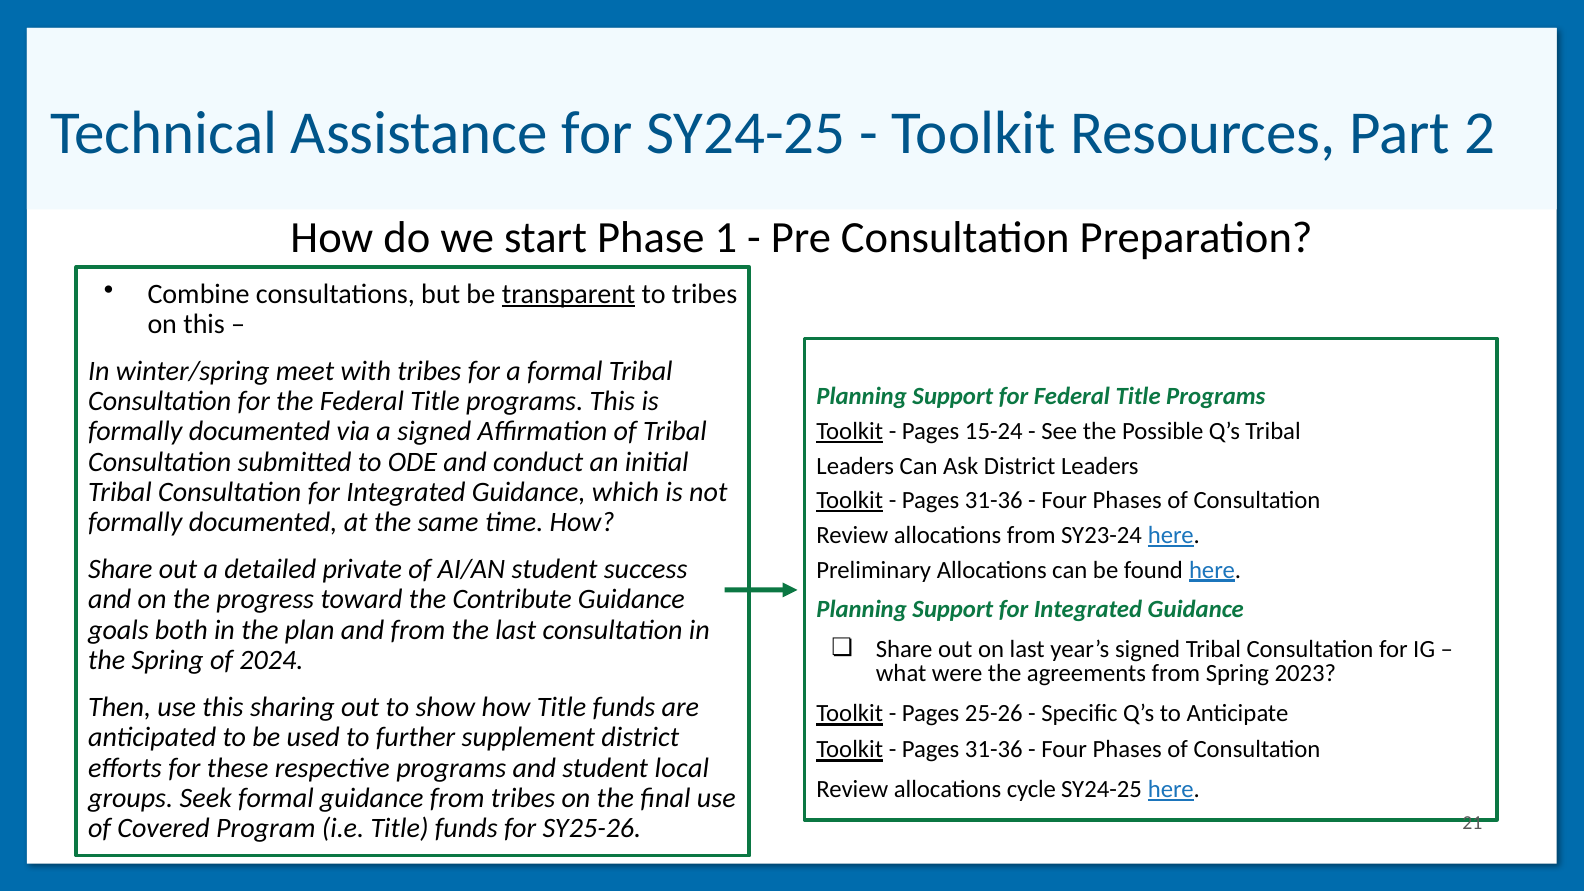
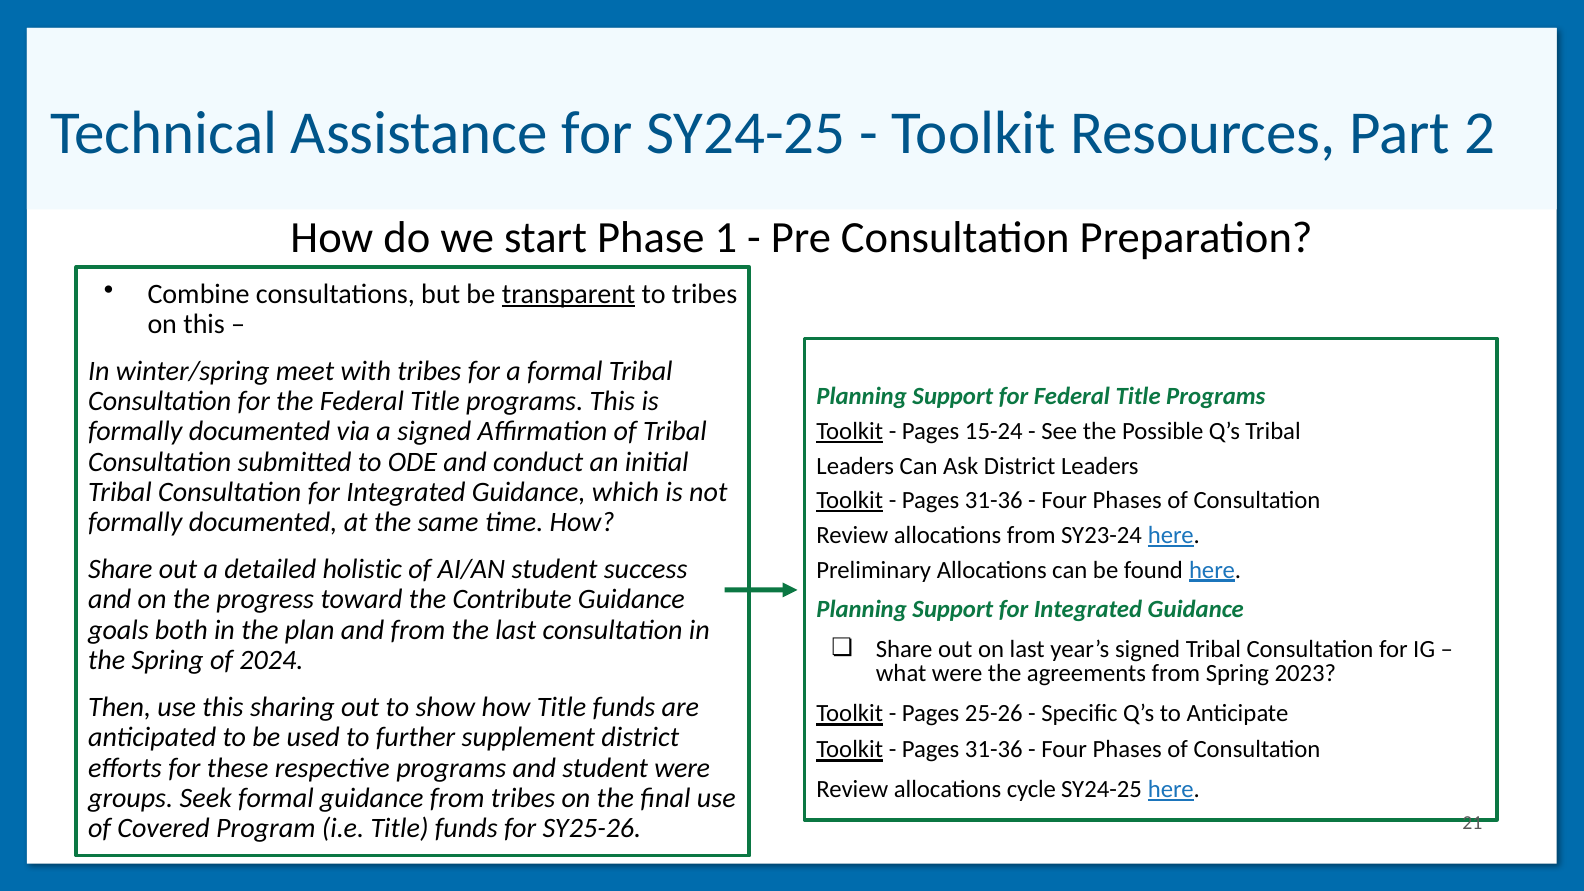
private: private -> holistic (362, 569)
student local: local -> were (682, 768)
